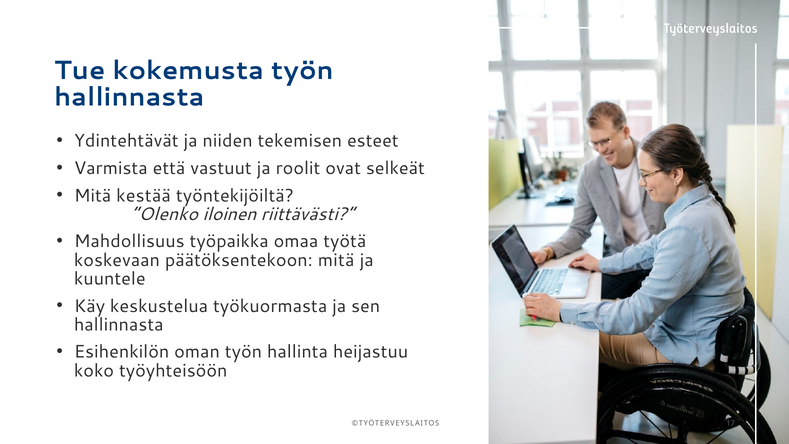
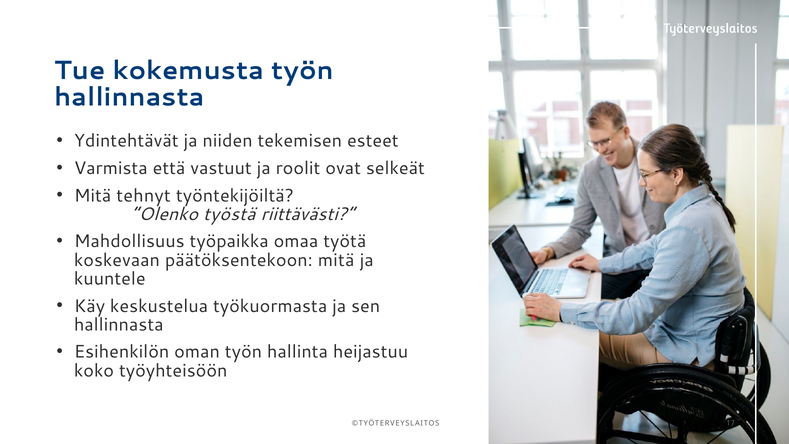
kestää: kestää -> tehnyt (144, 195)
iloinen: iloinen -> työstä (229, 214)
